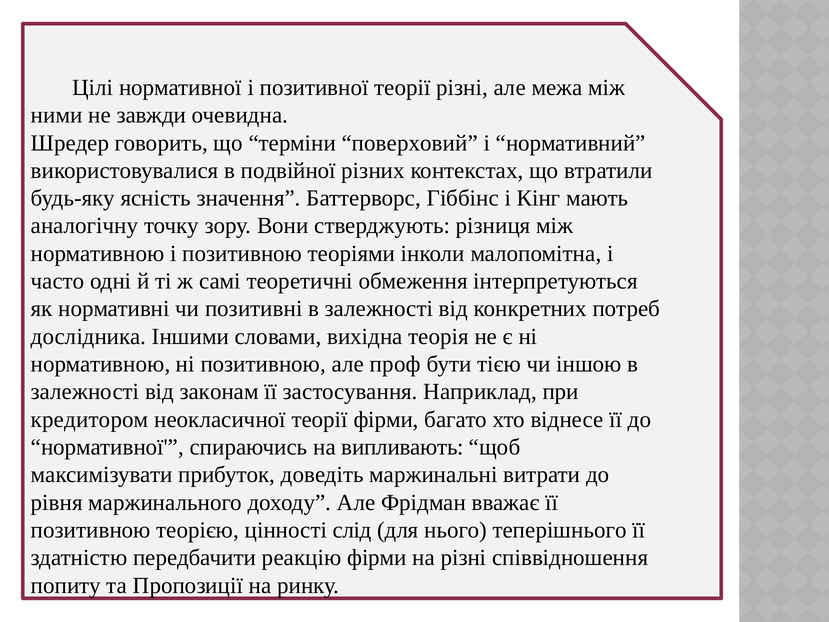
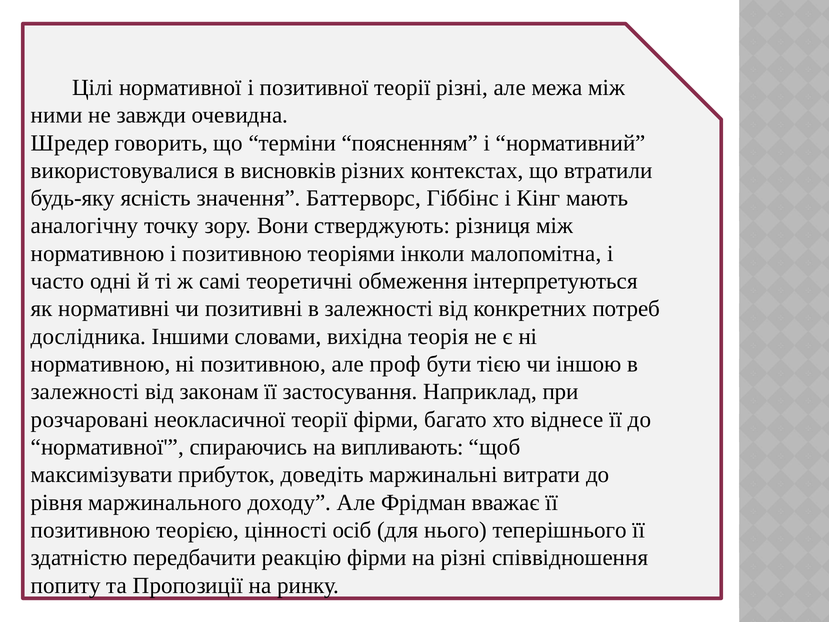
поверховий: поверховий -> поясненням (410, 143)
подвійної: подвійної -> висновків (288, 171)
кредитором: кредитором -> розчаровані (90, 419)
слід: слід -> осіб (352, 530)
